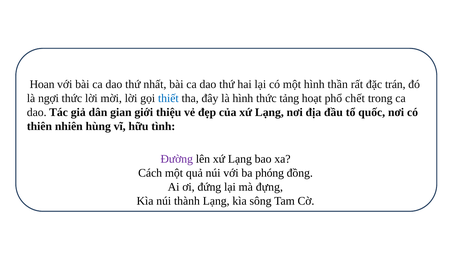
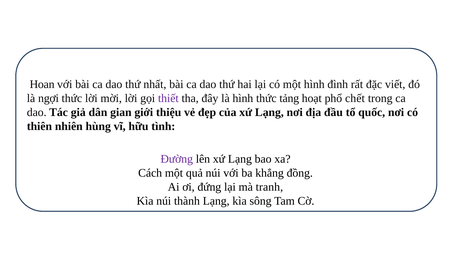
thần: thần -> đình (338, 84)
trán: trán -> viết (395, 84)
thiết colour: blue -> purple (168, 98)
phóng: phóng -> khẳng (270, 173)
đựng: đựng -> tranh (269, 187)
